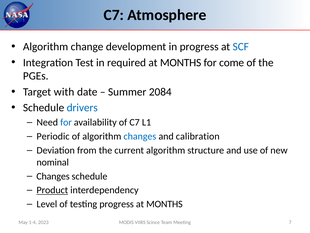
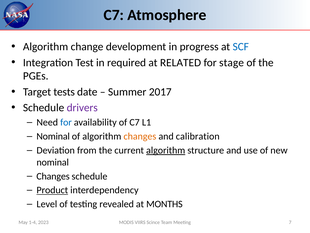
MONTHS: MONTHS -> RELATED (181, 62)
come: come -> stage (232, 62)
with: with -> tests (64, 92)
2084: 2084 -> 2017 (160, 92)
drivers colour: blue -> purple (82, 108)
Periodic: Periodic -> Nominal (53, 136)
changes colour: blue -> orange (140, 136)
algorithm underline: none -> present (166, 150)
testing progress: progress -> revealed (117, 204)
